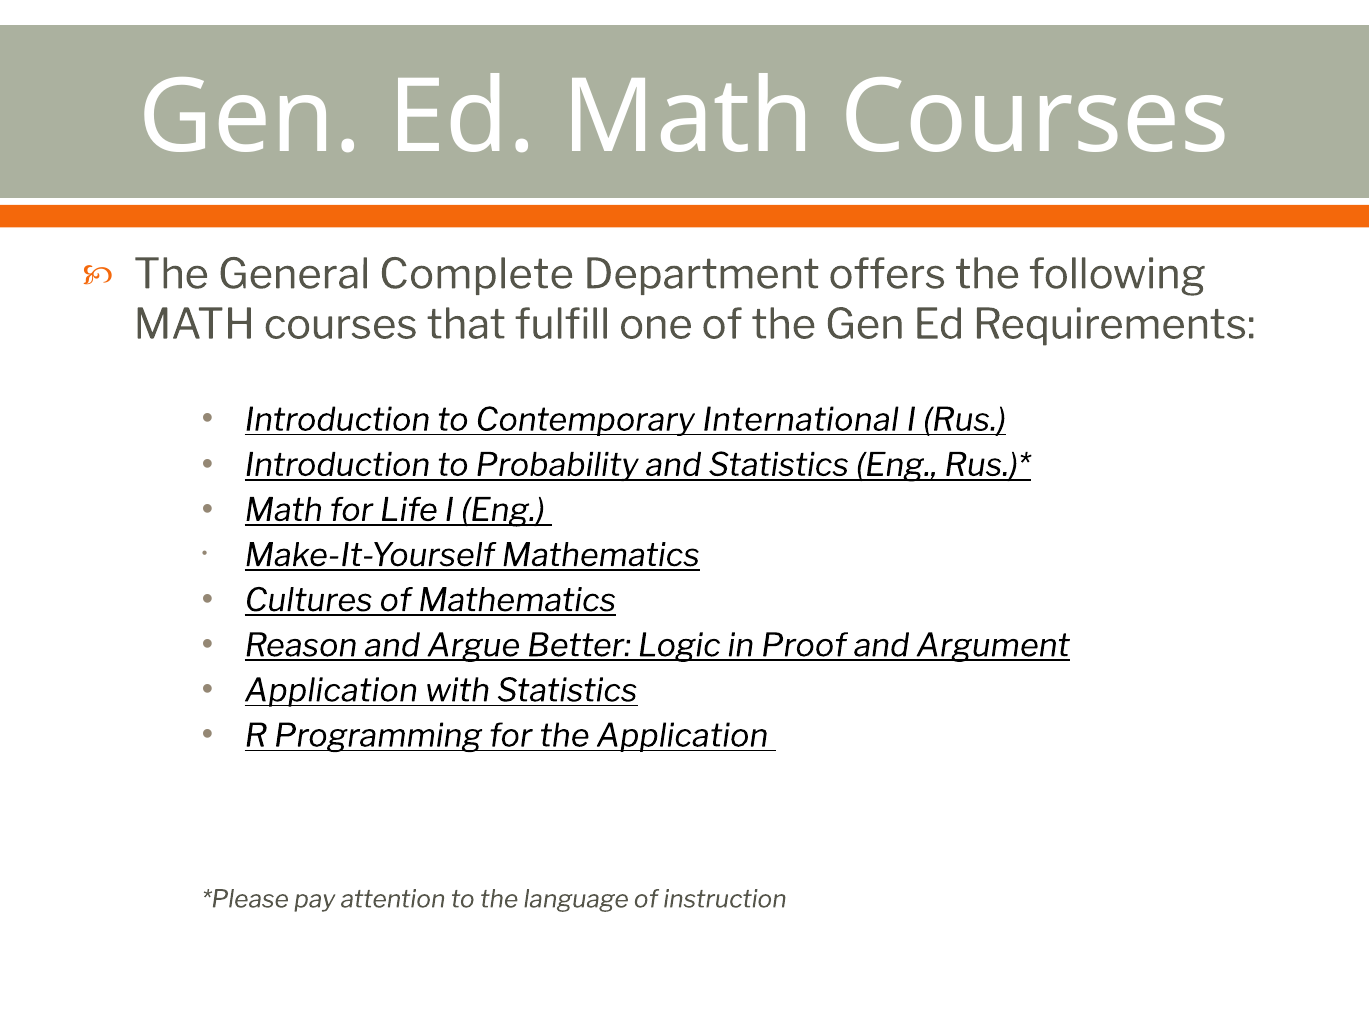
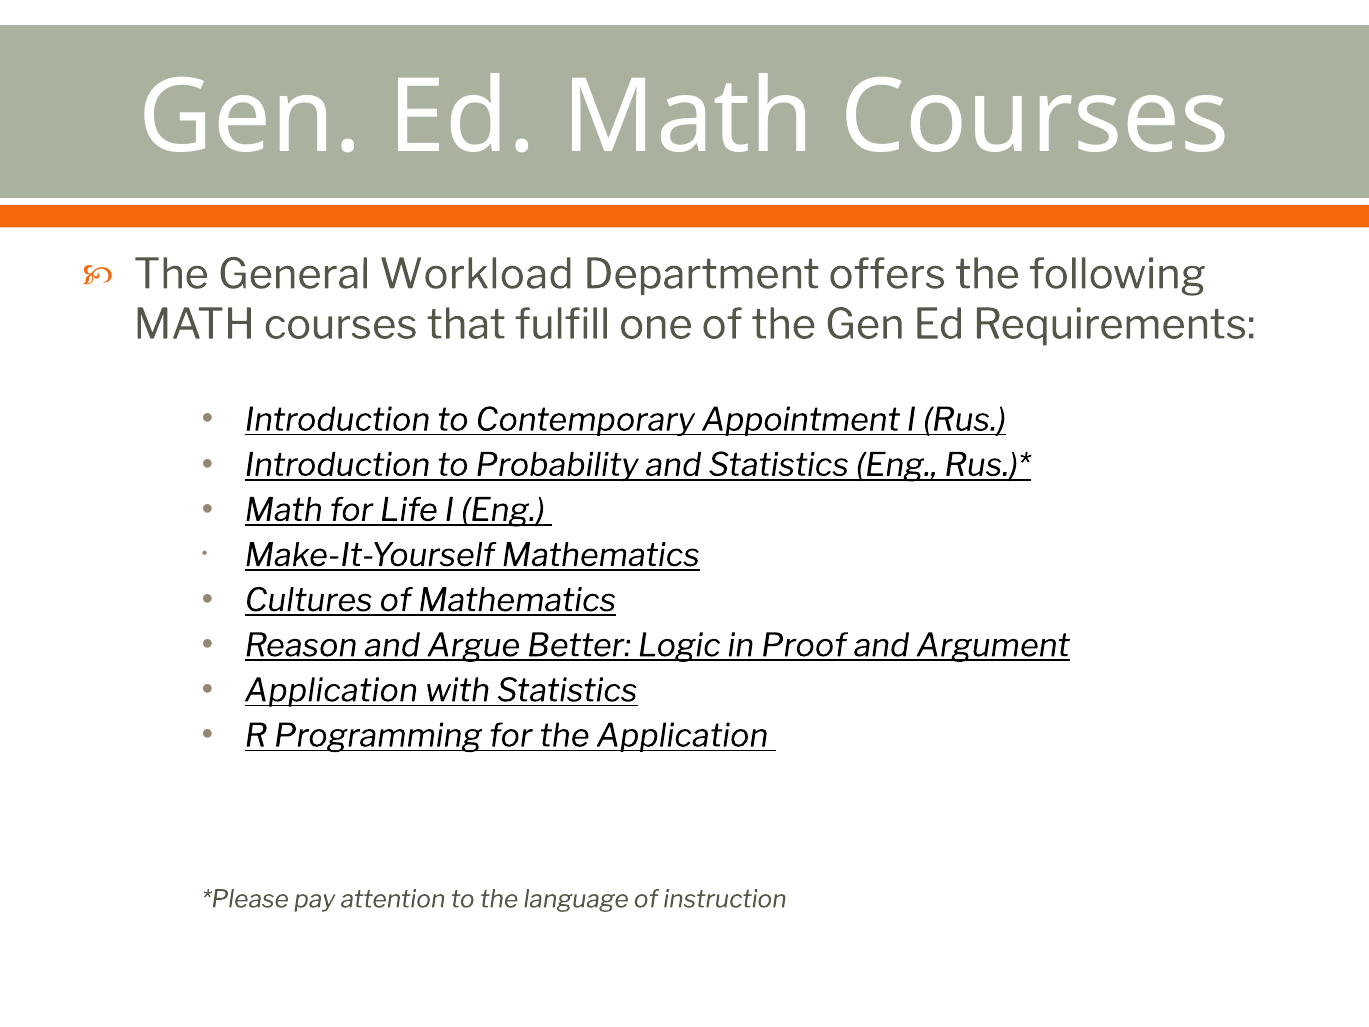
Complete: Complete -> Workload (476, 274)
International: International -> Appointment (801, 420)
